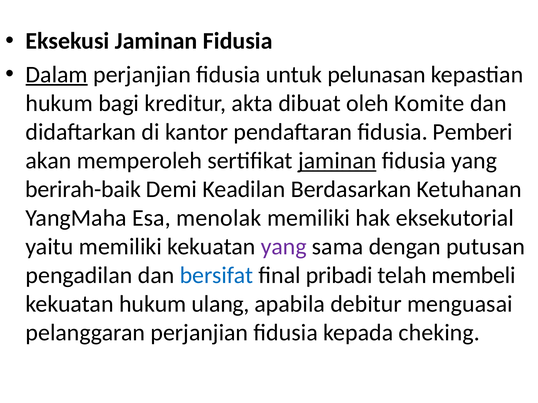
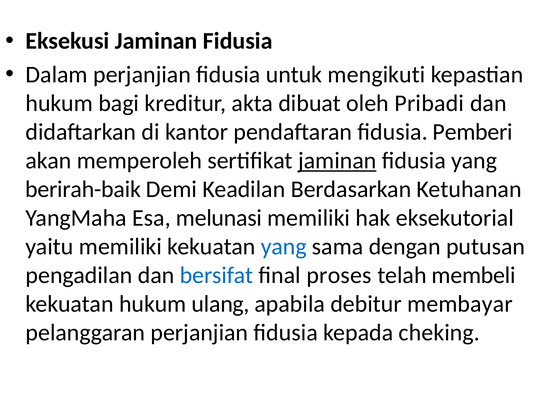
Dalam underline: present -> none (57, 75)
pelunasan: pelunasan -> mengikuti (376, 75)
Komite: Komite -> Pribadi (429, 103)
menolak: menolak -> melunasi (219, 218)
yang colour: purple -> blue (284, 247)
pribadi: pribadi -> proses (339, 276)
menguasai: menguasai -> membayar (460, 304)
